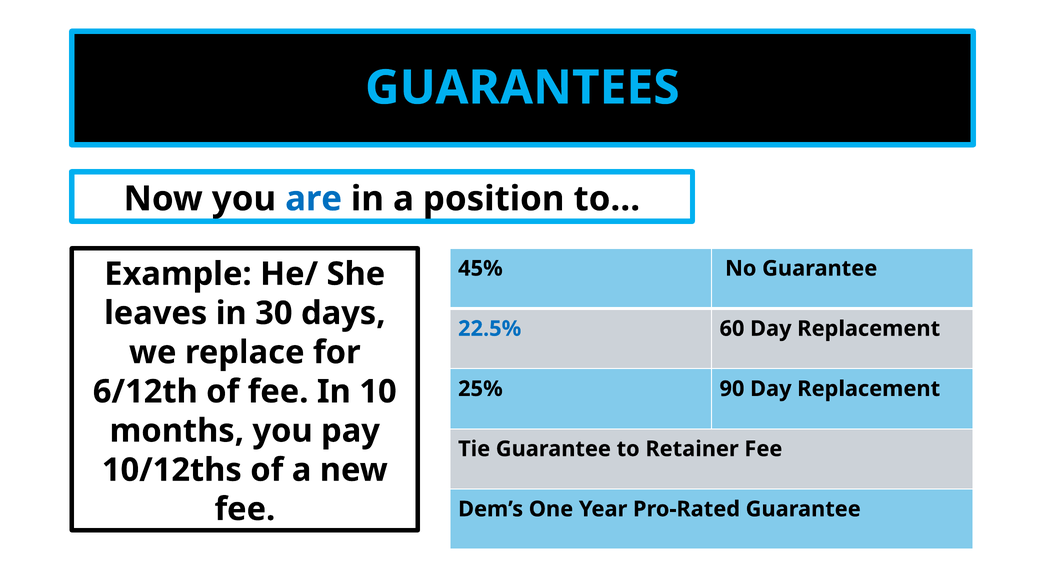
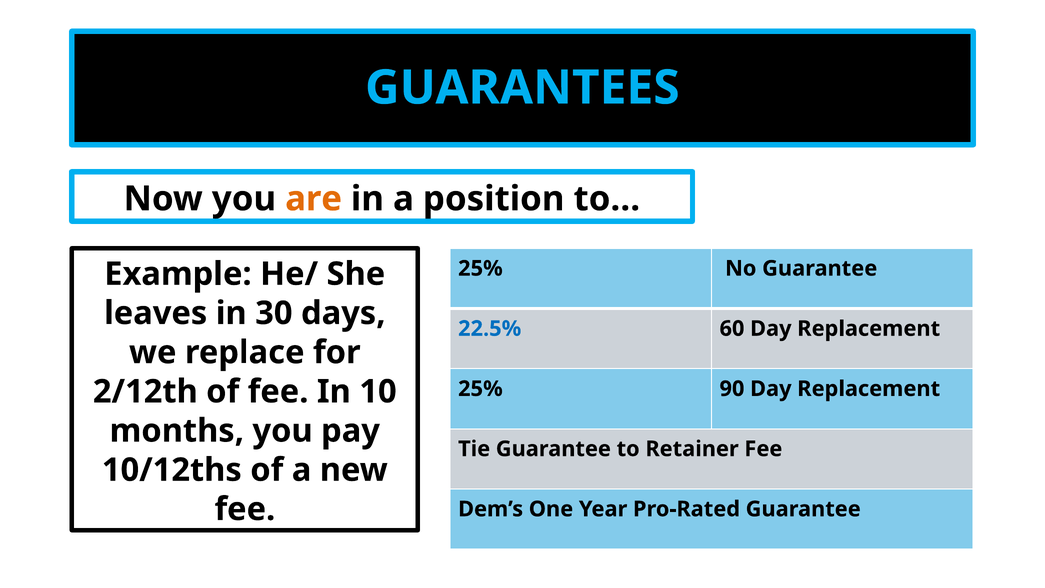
are colour: blue -> orange (314, 199)
45%: 45% -> 25% (480, 268)
6/12th: 6/12th -> 2/12th (145, 392)
